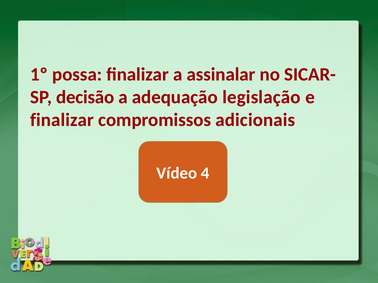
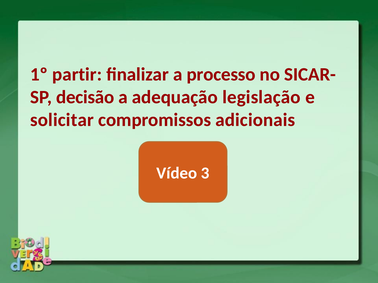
possa: possa -> partir (77, 75)
assinalar: assinalar -> processo (221, 75)
finalizar: finalizar -> solicitar (62, 120)
4: 4 -> 3 (205, 173)
